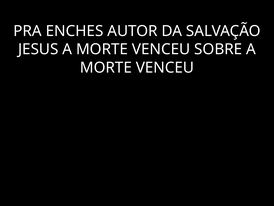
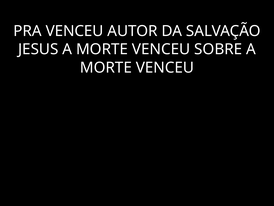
PRA ENCHES: ENCHES -> VENCEU (75, 31)
